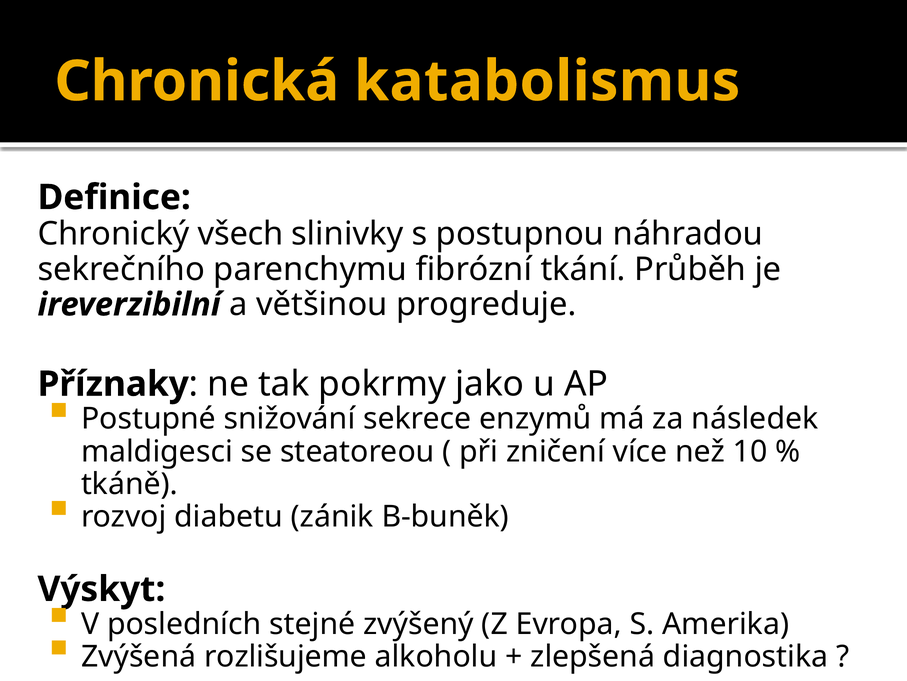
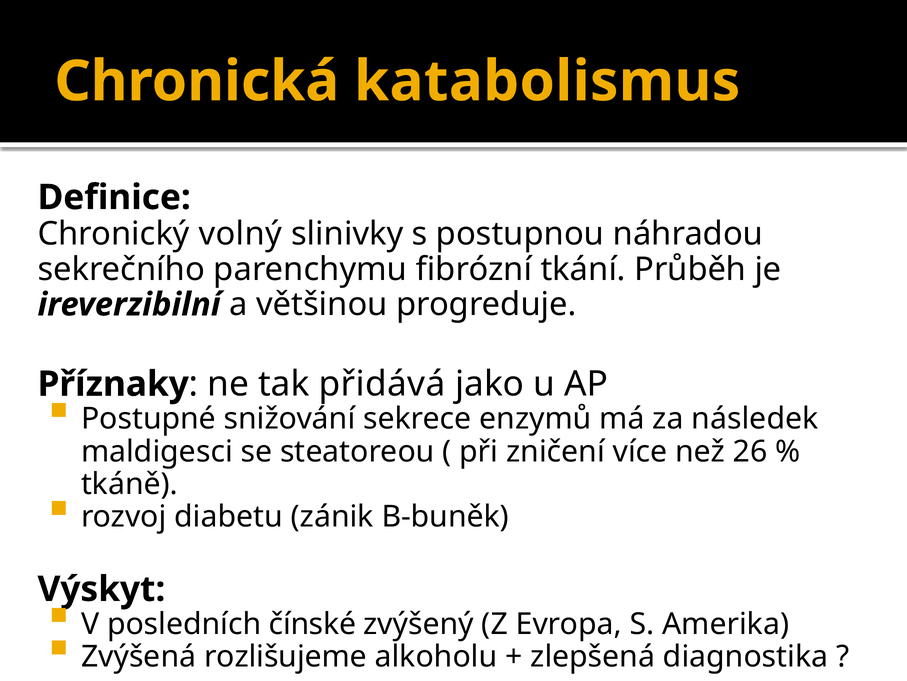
všech: všech -> volný (240, 234)
pokrmy: pokrmy -> přidává (382, 384)
10: 10 -> 26 (750, 451)
stejné: stejné -> čínské (312, 623)
